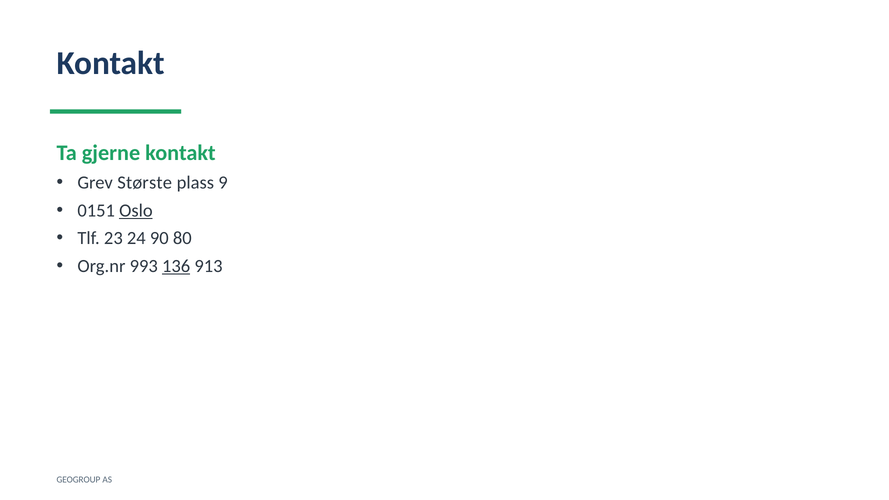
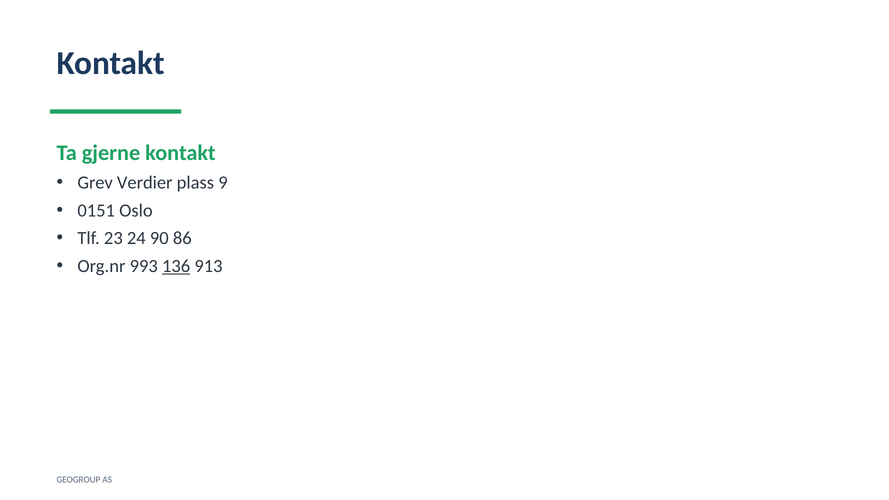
Største: Største -> Verdier (145, 183)
Oslo underline: present -> none (136, 211)
80: 80 -> 86 (182, 238)
